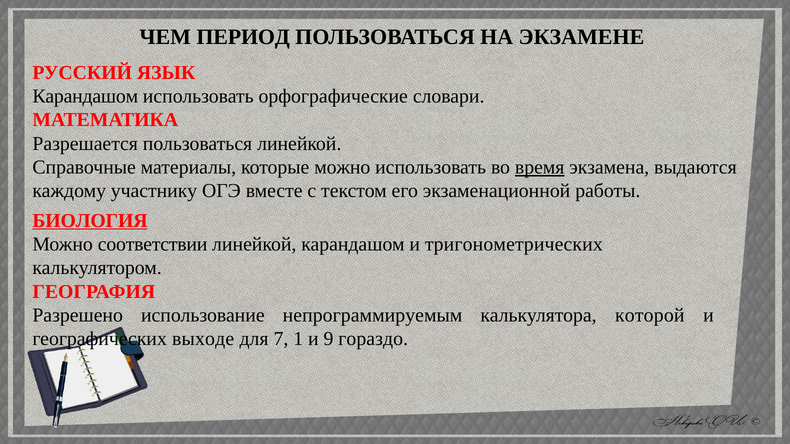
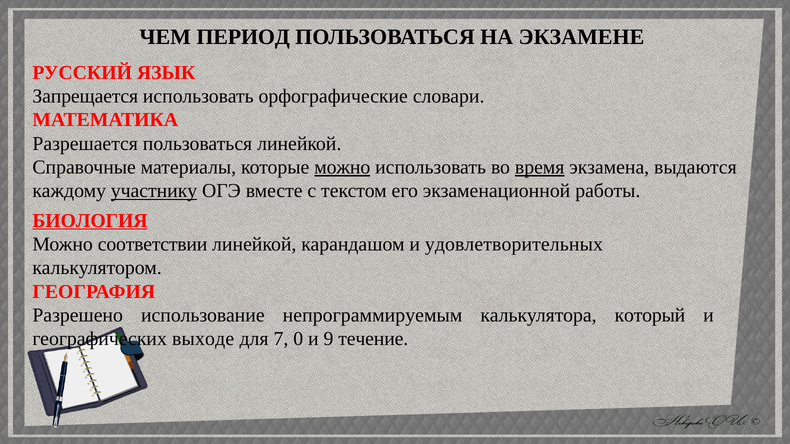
Карандашом: Карандашом -> Запрещается (85, 96)
можно underline: none -> present (342, 167)
участнику underline: none -> present (154, 191)
тригонометрических: тригонометрических -> удовлетворительных (514, 244)
которой: которой -> который (650, 316)
1: 1 -> 0 (298, 339)
гораздо: гораздо -> течение (373, 339)
